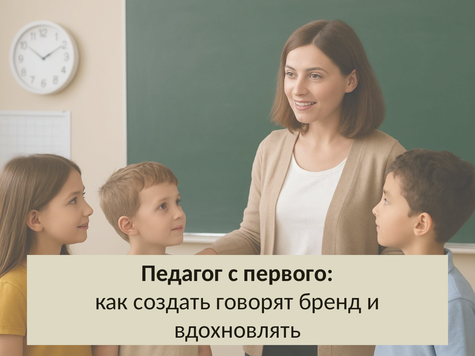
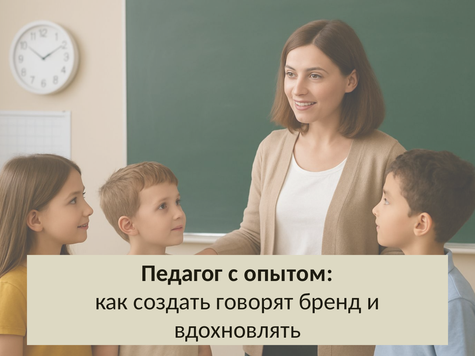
первого: первого -> опытом (288, 273)
